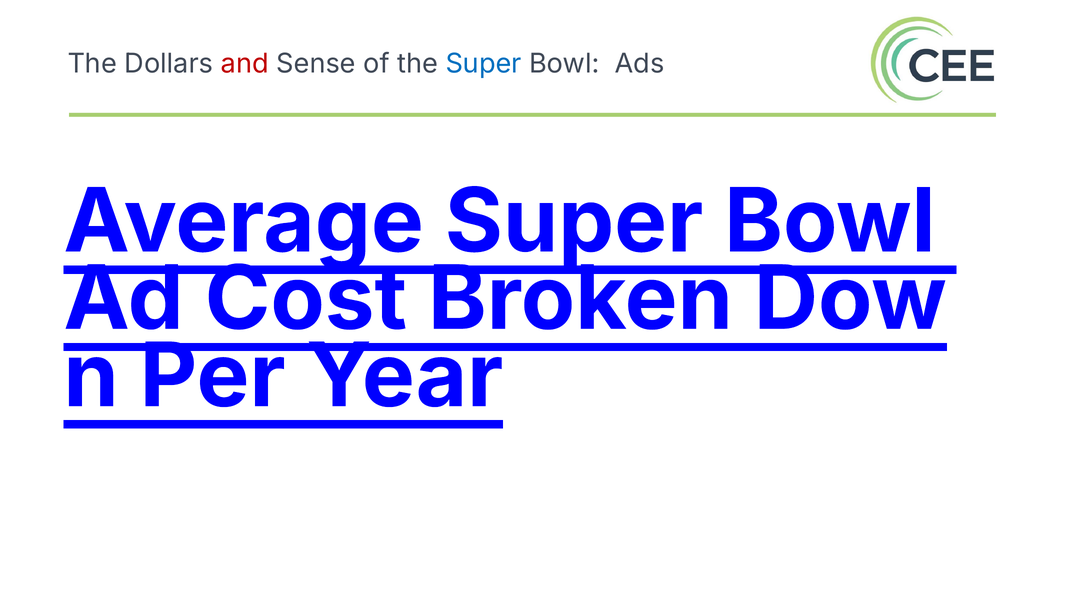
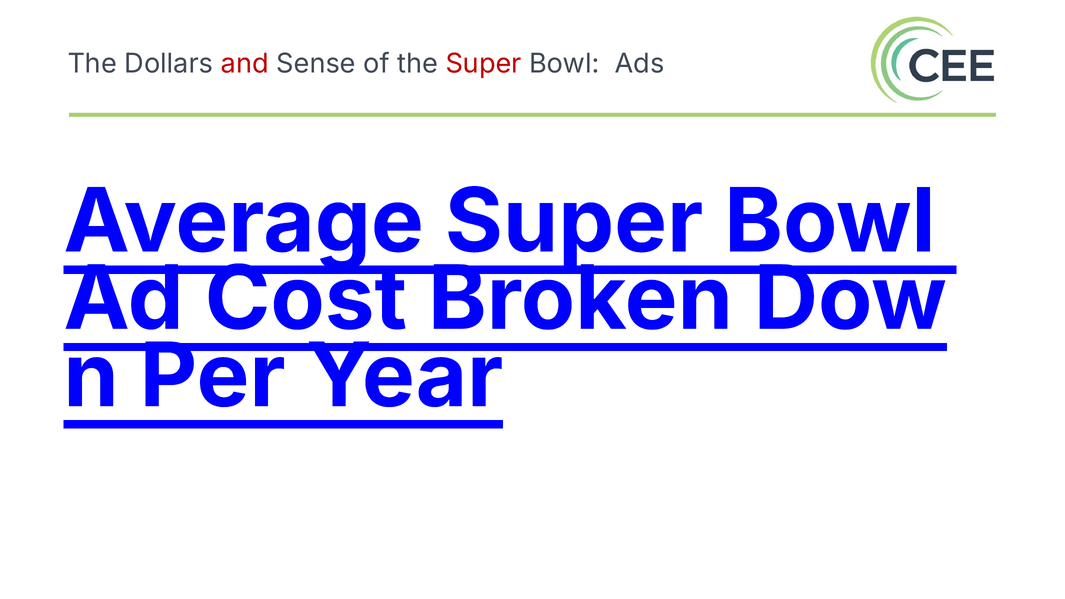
Super colour: blue -> red (484, 64)
